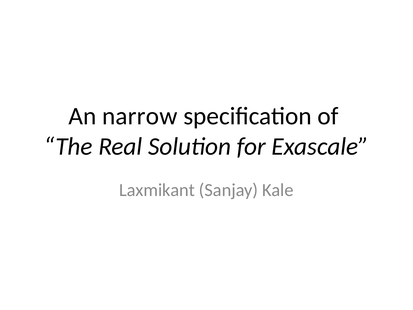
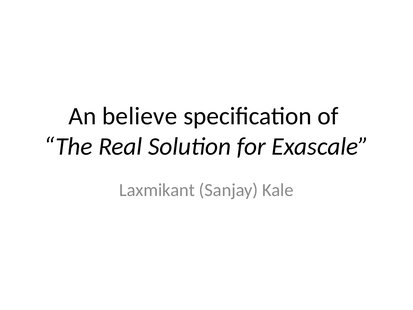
narrow: narrow -> believe (140, 116)
